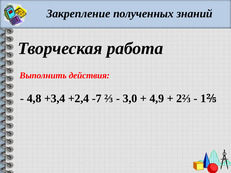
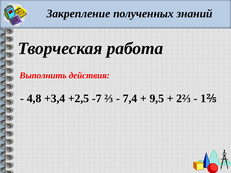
+2,4: +2,4 -> +2,5 (79, 99)
3,0: 3,0 -> 7,4 (130, 99)
4,9: 4,9 -> 9,5 (157, 99)
